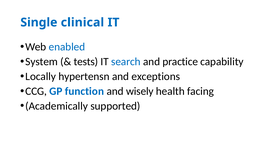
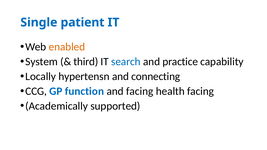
clinical: clinical -> patient (83, 22)
enabled colour: blue -> orange (67, 47)
tests: tests -> third (86, 62)
exceptions: exceptions -> connecting (156, 76)
and wisely: wisely -> facing (140, 91)
